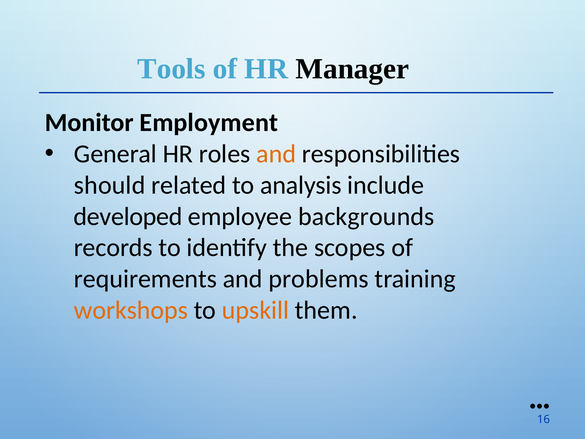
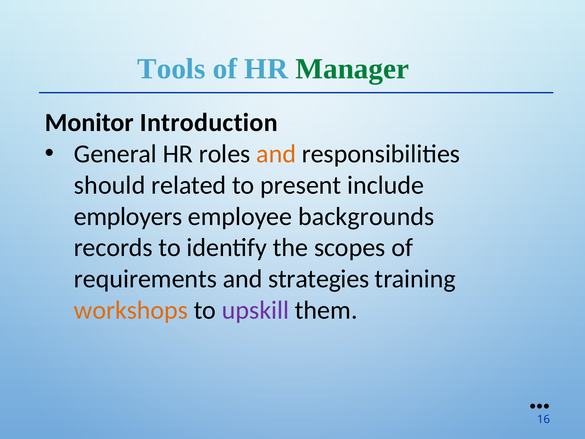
Manager colour: black -> green (352, 69)
Employment: Employment -> Introduction (209, 123)
analysis: analysis -> present (301, 185)
developed: developed -> employers (128, 216)
problems: problems -> strategies (319, 279)
upskill colour: orange -> purple (255, 310)
